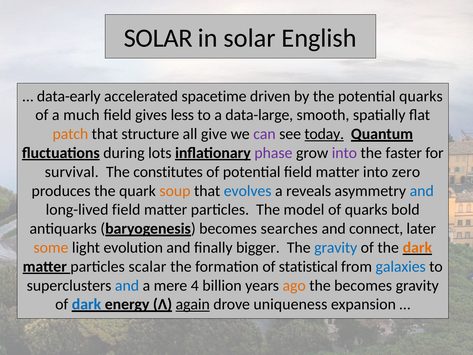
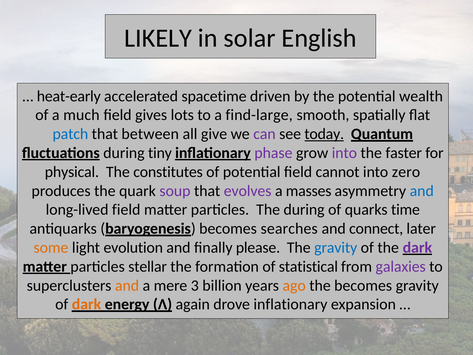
SOLAR: SOLAR -> LIKELY (158, 38)
data-early: data-early -> heat-early (69, 96)
potential quarks: quarks -> wealth (421, 96)
less: less -> lots (182, 115)
data-large: data-large -> find-large (259, 115)
patch colour: orange -> blue (70, 134)
structure: structure -> between (150, 134)
lots: lots -> tiny (160, 153)
survival: survival -> physical (72, 172)
potential field matter: matter -> cannot (338, 172)
soup colour: orange -> purple (175, 191)
evolves colour: blue -> purple (248, 191)
reveals: reveals -> masses (309, 191)
The model: model -> during (304, 210)
bold: bold -> time (405, 210)
bigger: bigger -> please (258, 247)
dark colour: orange -> purple (417, 247)
scalar: scalar -> stellar (148, 266)
galaxies colour: blue -> purple (401, 266)
and colour: blue -> orange (127, 285)
4: 4 -> 3 (195, 285)
dark colour: blue -> orange (87, 304)
again underline: present -> none (193, 304)
drove uniqueness: uniqueness -> inflationary (290, 304)
